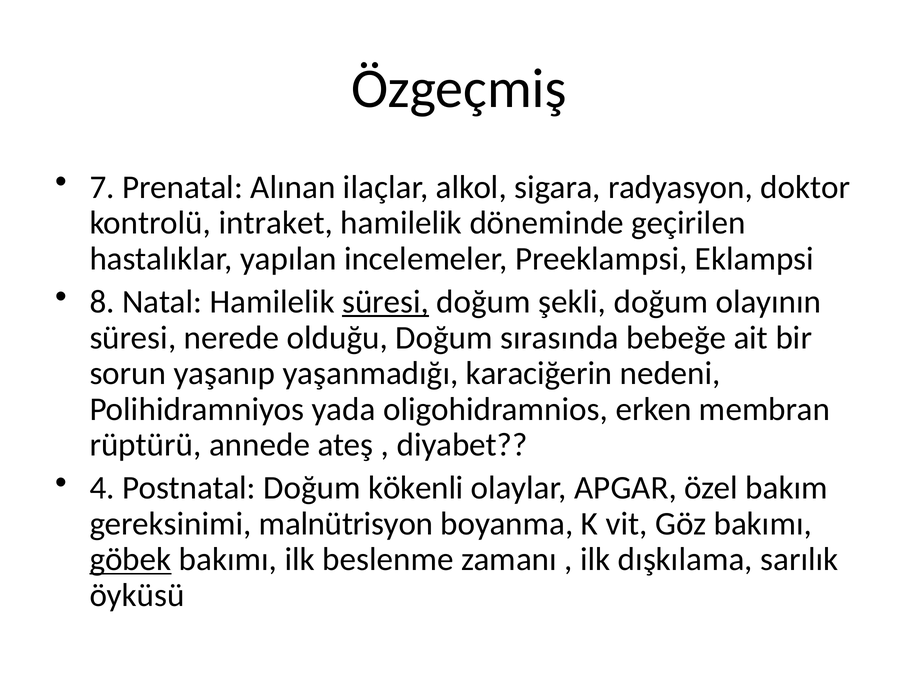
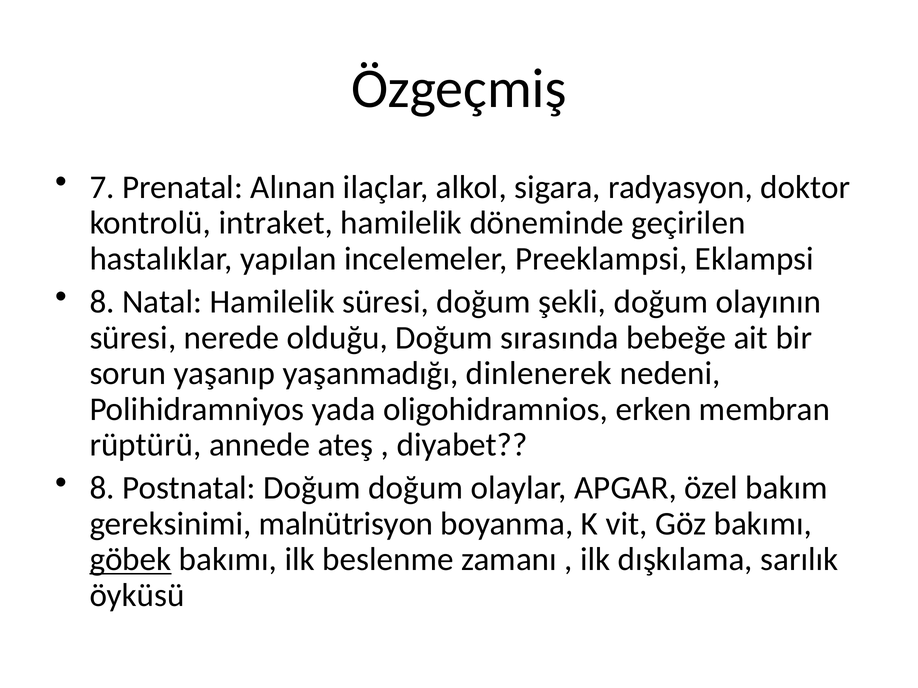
süresi underline: present -> none (386, 302)
karaciğerin: karaciğerin -> dinlenerek (539, 374)
4: 4 -> 8 (102, 488)
Doğum kökenli: kökenli -> doğum (416, 488)
